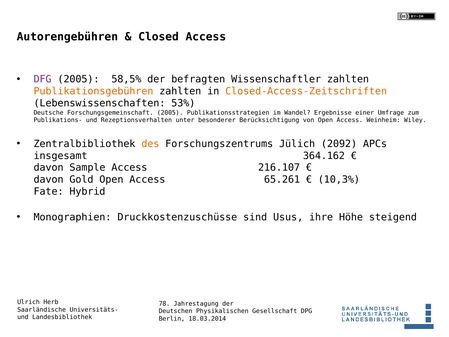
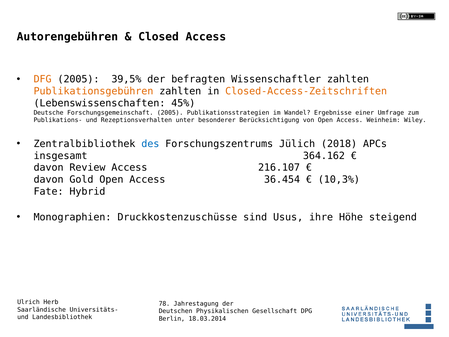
DFG colour: purple -> orange (43, 79)
58,5%: 58,5% -> 39,5% (126, 79)
53%: 53% -> 45% (183, 103)
des colour: orange -> blue (150, 144)
2092: 2092 -> 2018 (339, 144)
Sample: Sample -> Review (87, 168)
65.261: 65.261 -> 36.454 (282, 180)
